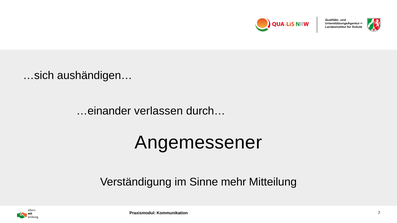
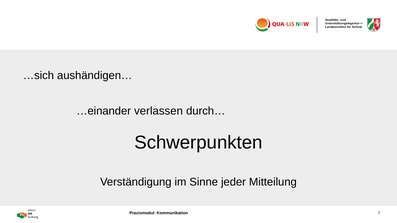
Angemessener: Angemessener -> Schwerpunkten (198, 143)
mehr: mehr -> jeder (233, 182)
